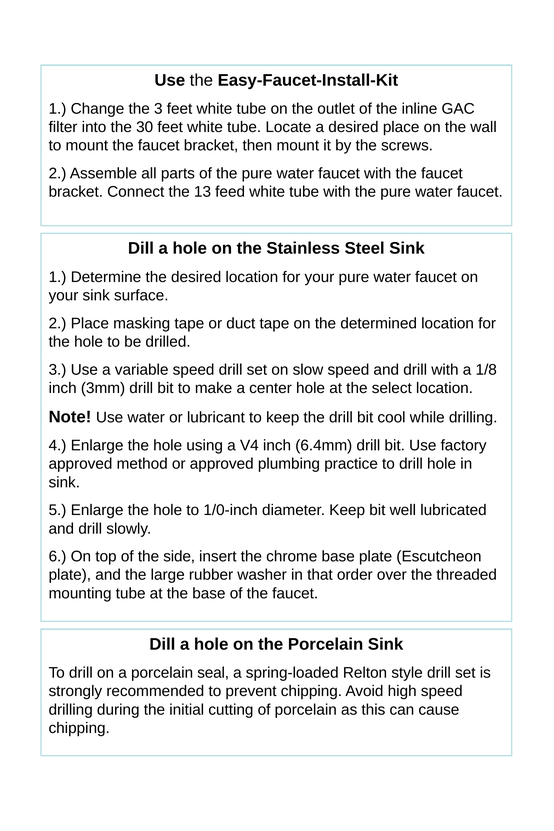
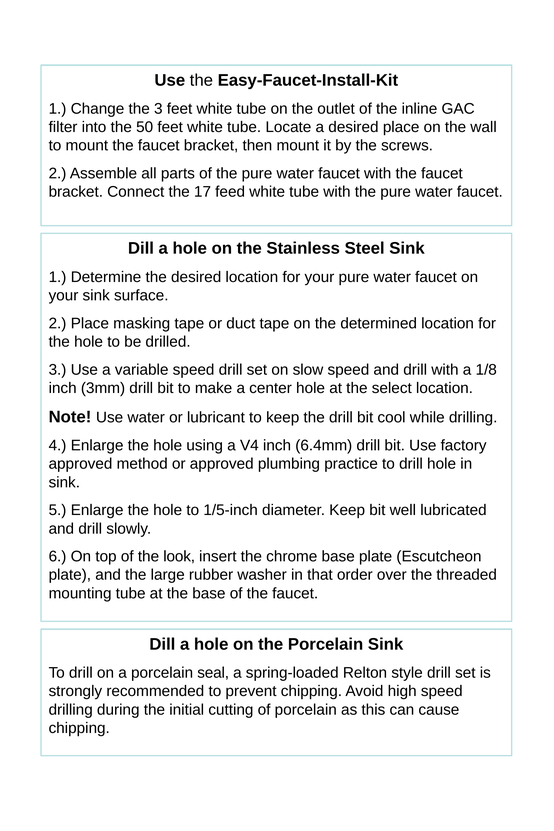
30: 30 -> 50 (145, 127)
13: 13 -> 17 (203, 192)
1/0-inch: 1/0-inch -> 1/5-inch (231, 510)
side: side -> look (179, 557)
